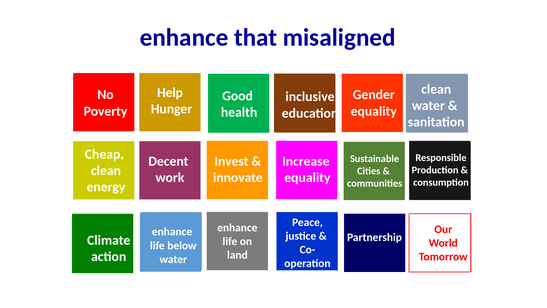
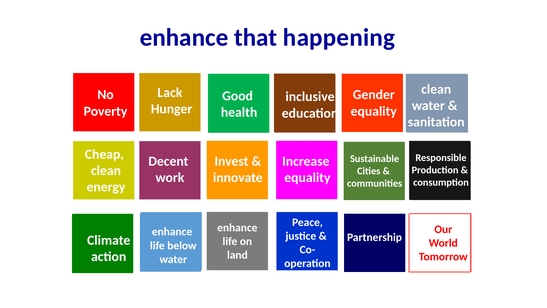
misaligned: misaligned -> happening (339, 38)
Help: Help -> Lack (170, 92)
